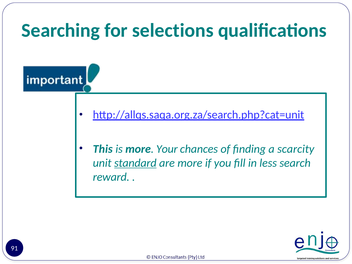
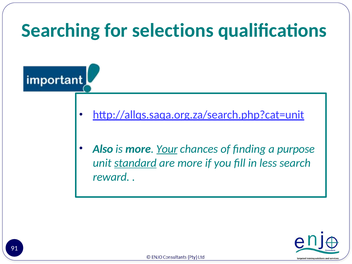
This: This -> Also (103, 149)
Your underline: none -> present (167, 149)
scarcity: scarcity -> purpose (296, 149)
